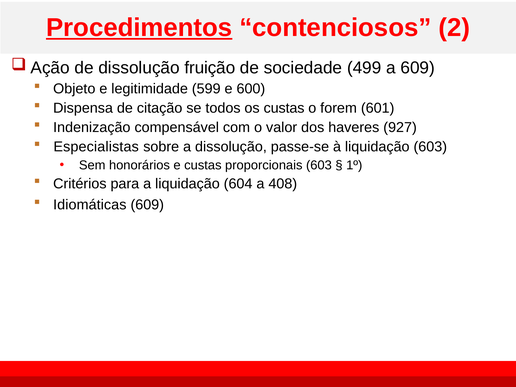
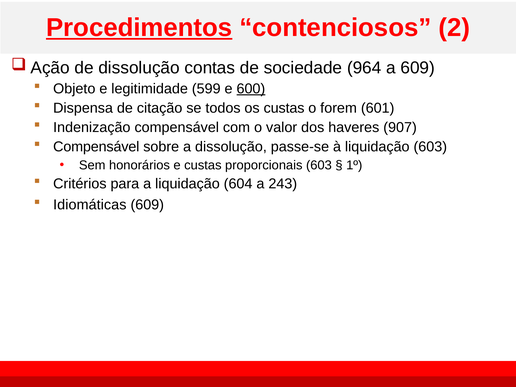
fruição: fruição -> contas (210, 68)
499: 499 -> 964 (364, 68)
600 underline: none -> present (251, 89)
927: 927 -> 907 (400, 127)
Especialistas: Especialistas -> Compensável (96, 147)
408: 408 -> 243 (283, 184)
